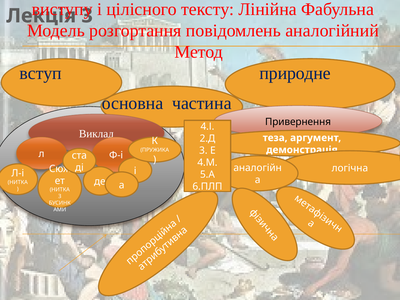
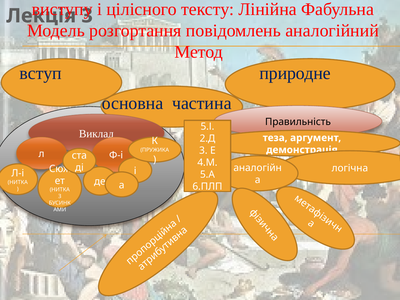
Привернення: Привернення -> Правильність (298, 122)
4.І: 4.І -> 5.І (207, 127)
